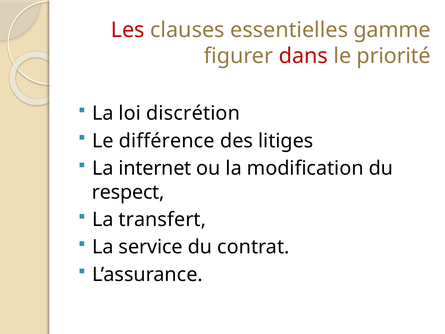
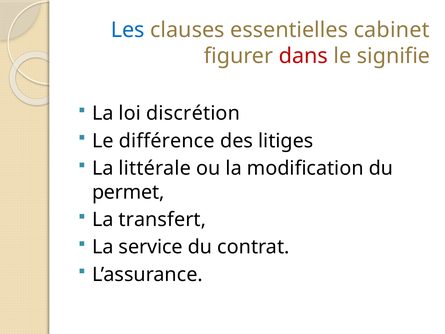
Les colour: red -> blue (128, 30)
gamme: gamme -> cabinet (392, 30)
priorité: priorité -> signifie (394, 56)
internet: internet -> littérale (155, 168)
respect: respect -> permet (128, 192)
